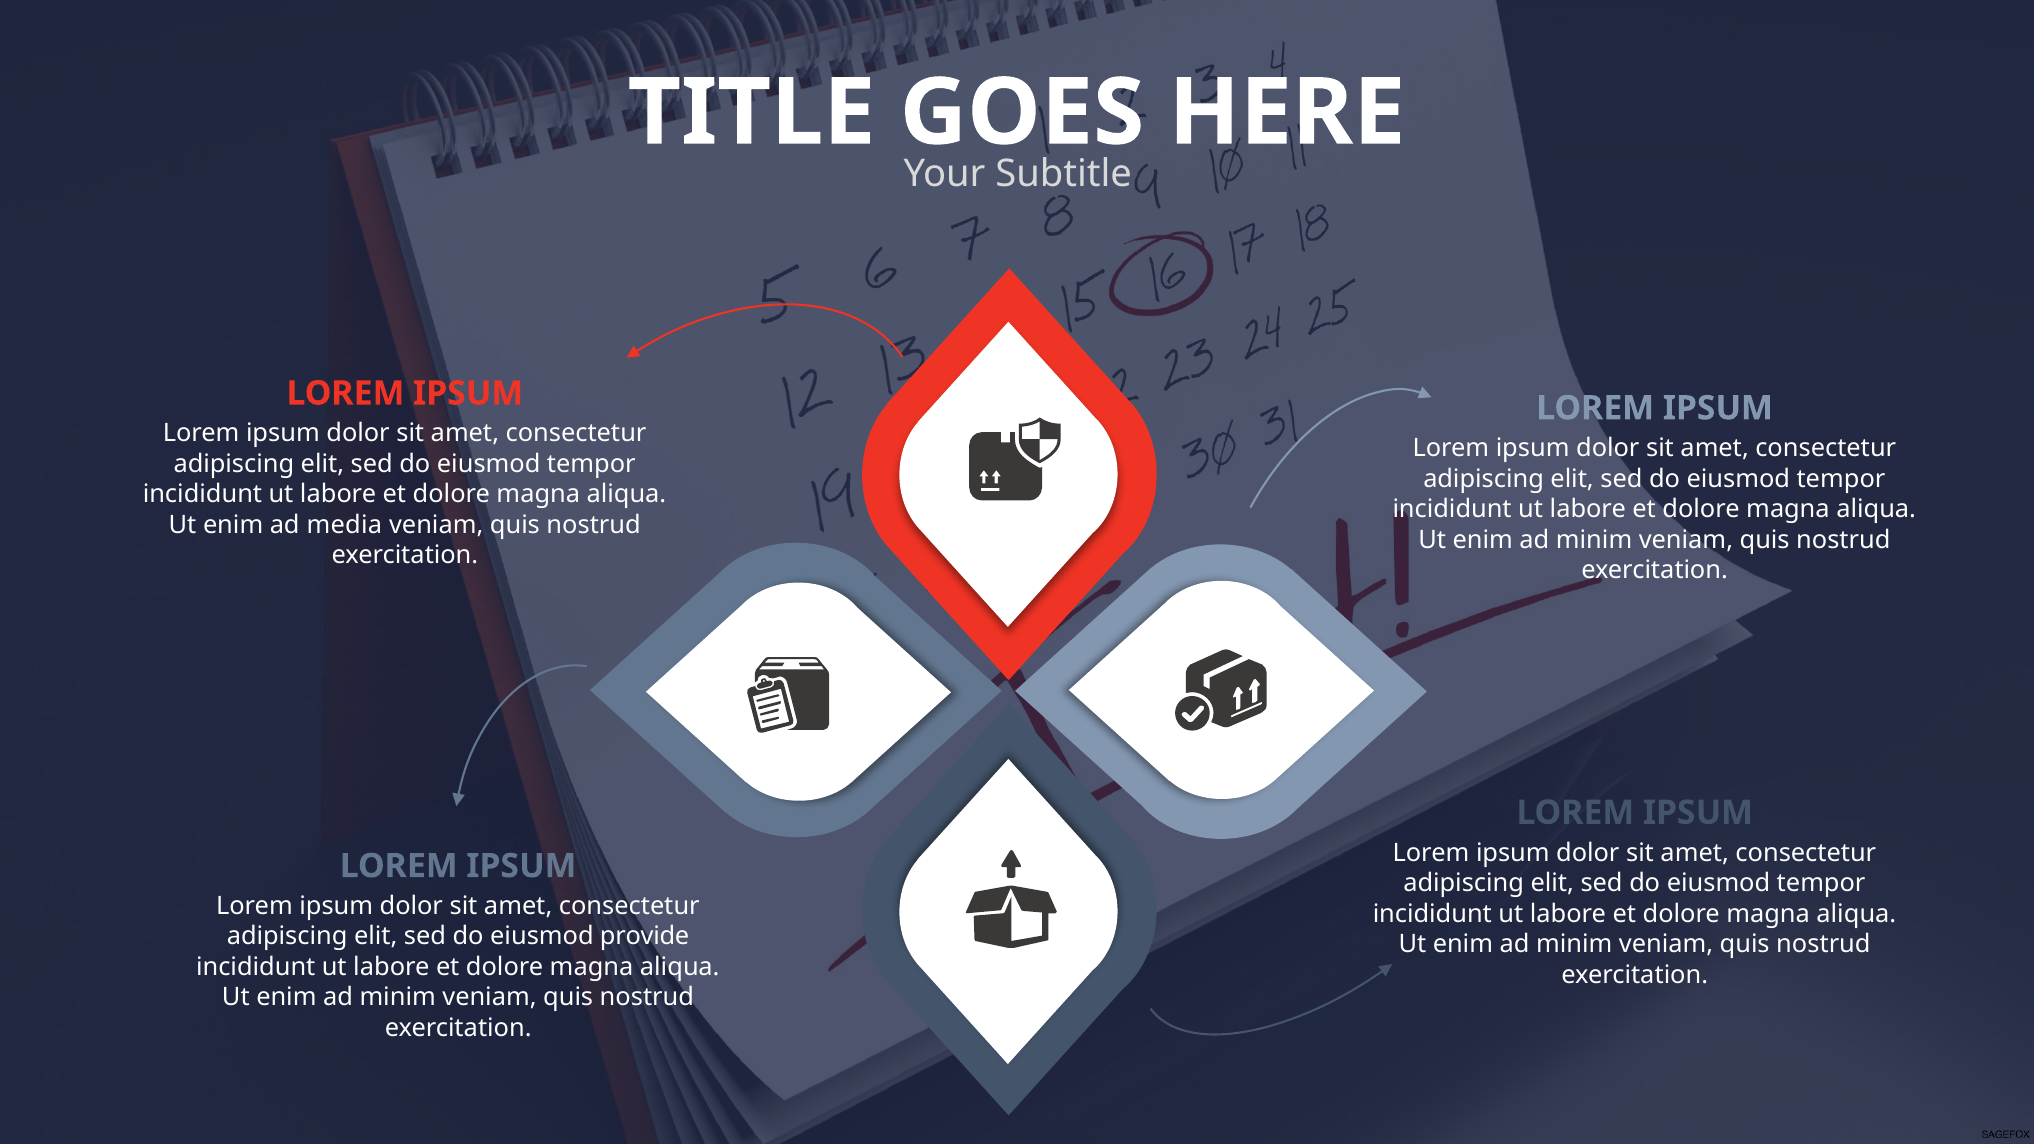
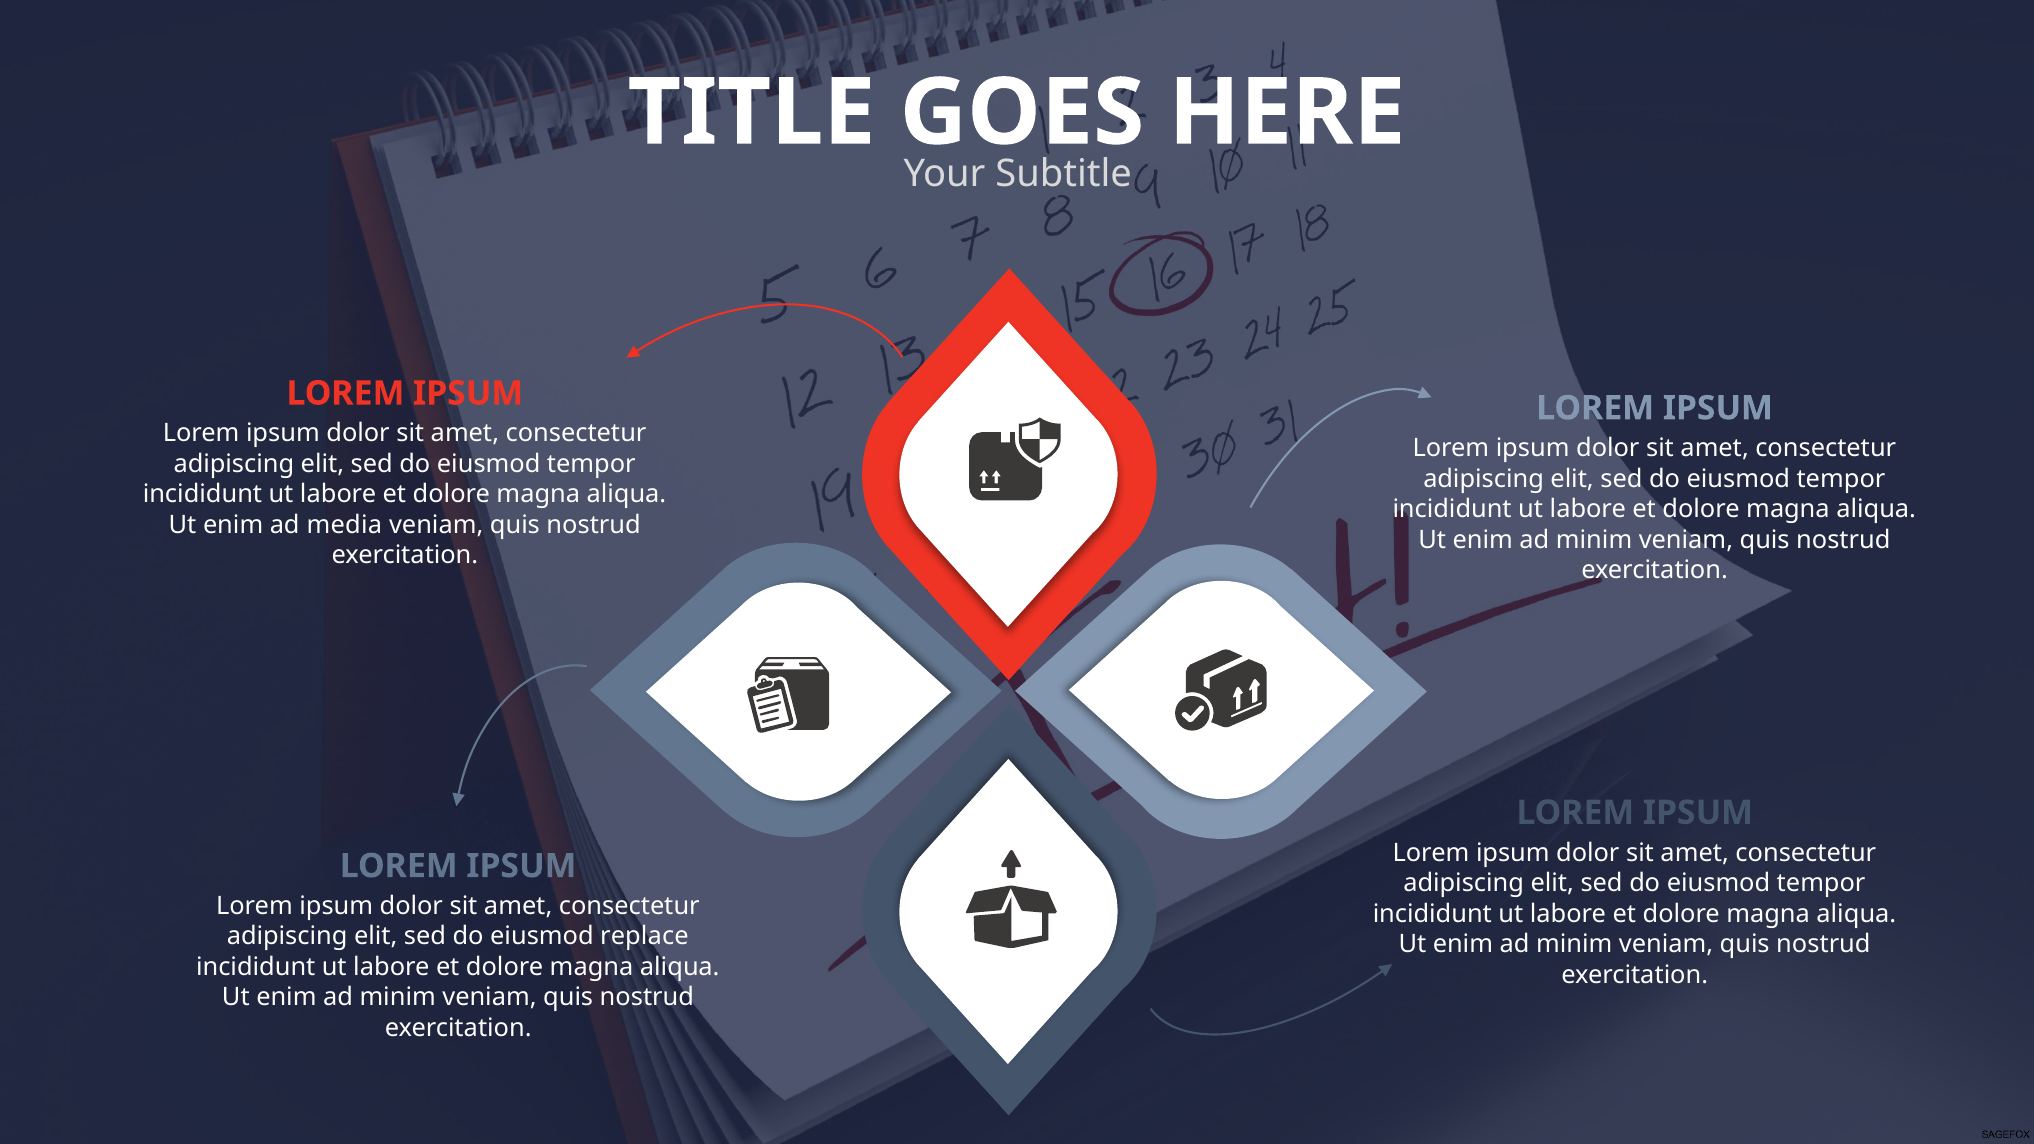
provide: provide -> replace (644, 937)
